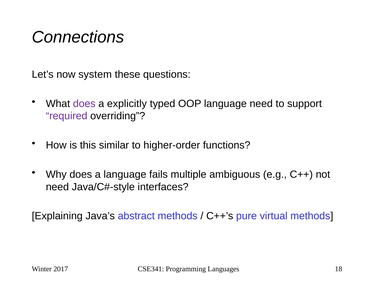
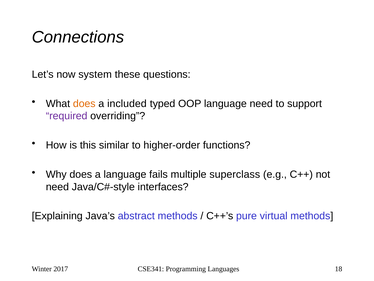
does colour: purple -> orange (84, 103)
explicitly: explicitly -> included (127, 103)
ambiguous: ambiguous -> superclass (235, 174)
